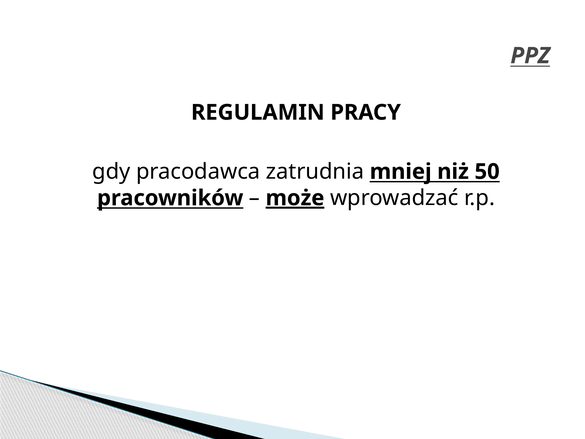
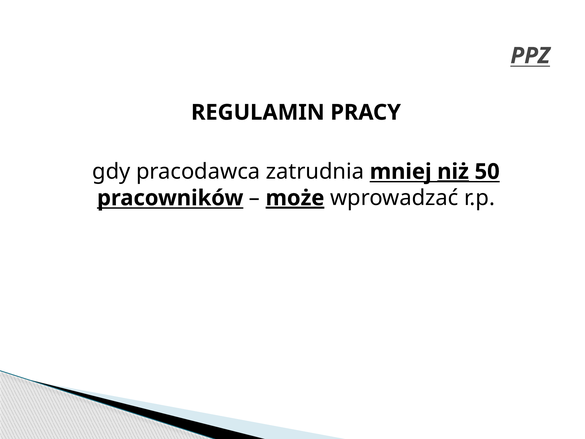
niż underline: none -> present (453, 172)
